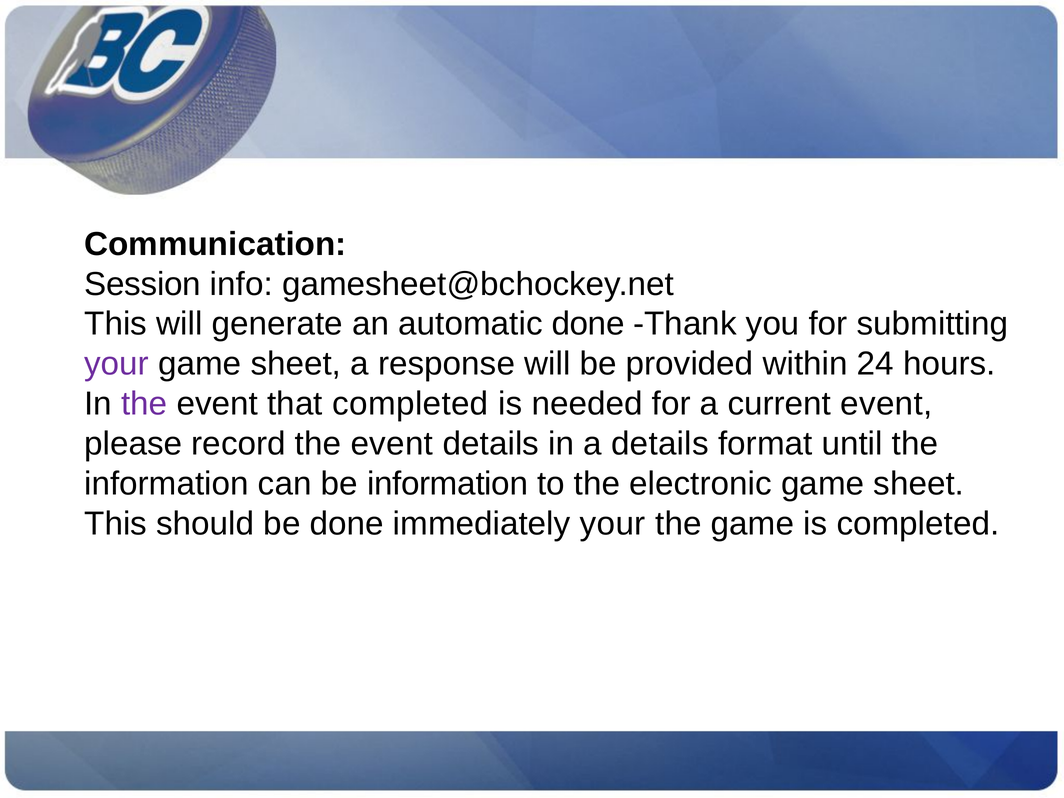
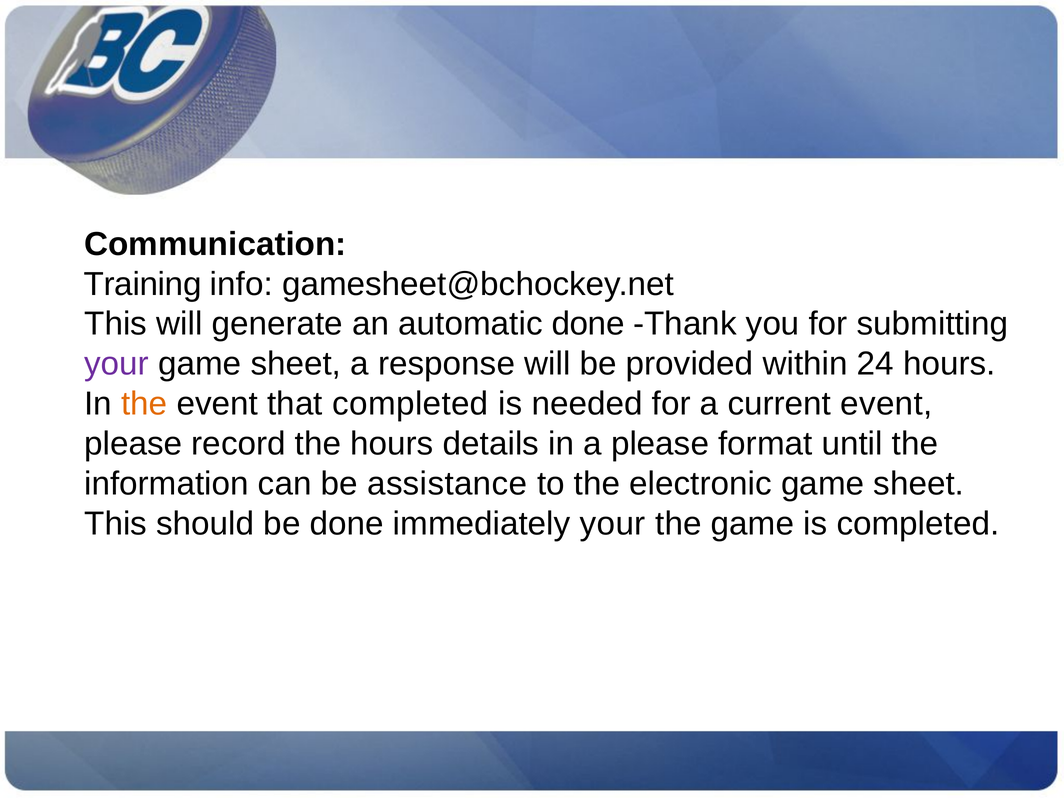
Session: Session -> Training (143, 284)
the colour: purple -> orange (144, 404)
record the event: event -> hours (392, 444)
a details: details -> please (660, 444)
be information: information -> assistance (447, 484)
